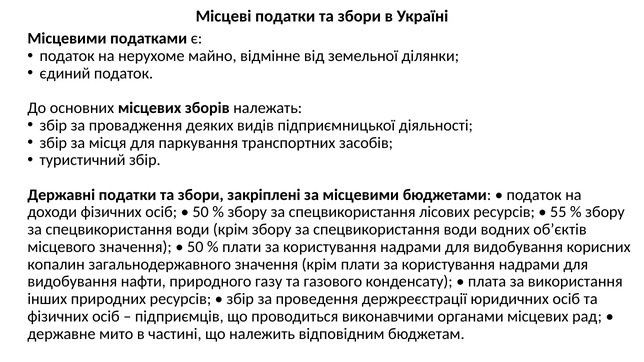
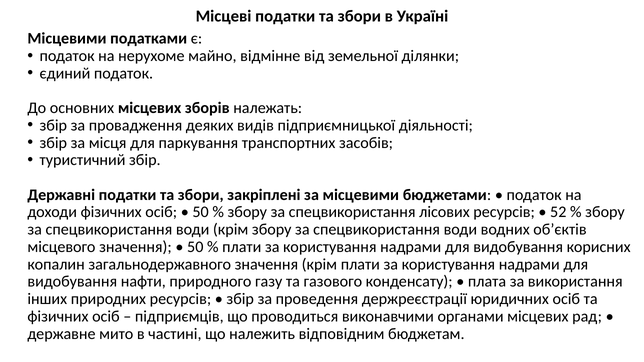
55: 55 -> 52 (558, 212)
